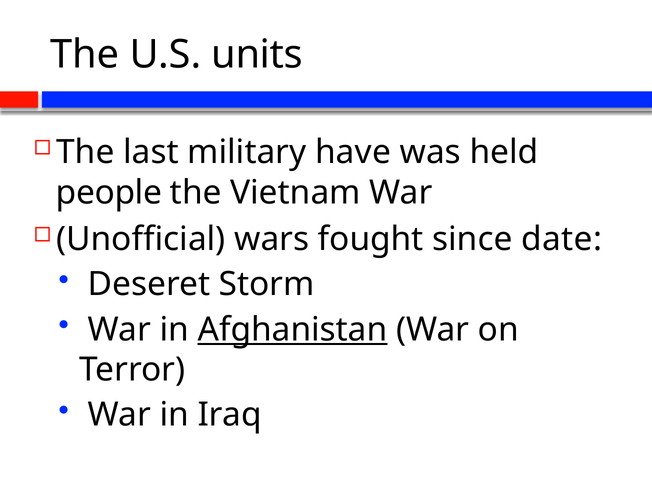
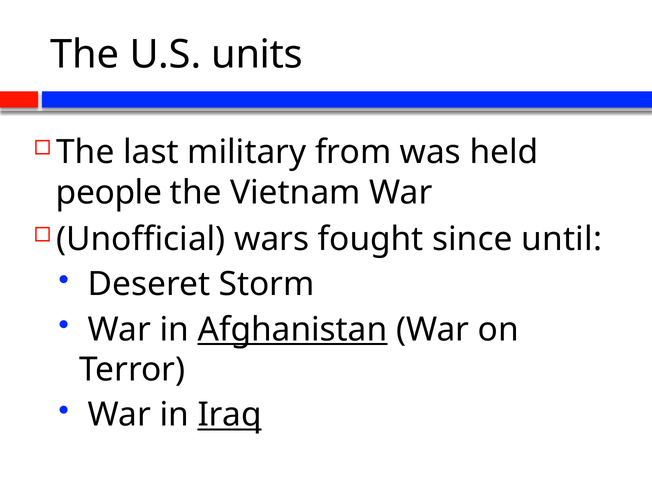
have: have -> from (353, 152)
date: date -> until (562, 239)
Iraq underline: none -> present (230, 415)
